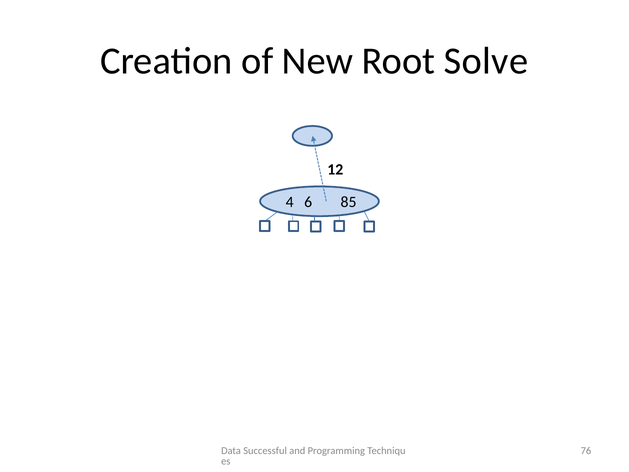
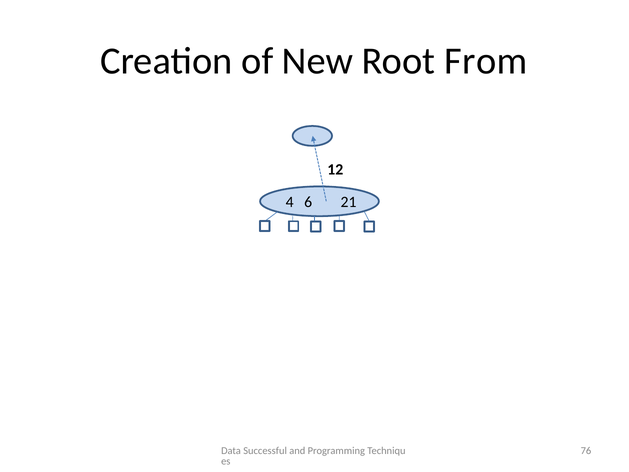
Solve: Solve -> From (486, 61)
85: 85 -> 21 (349, 202)
